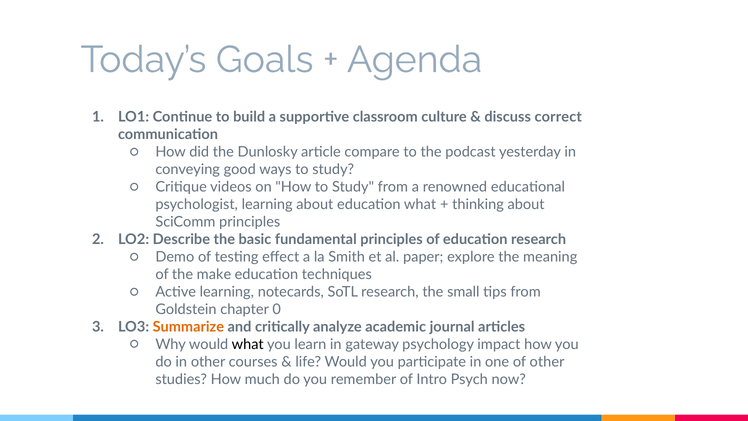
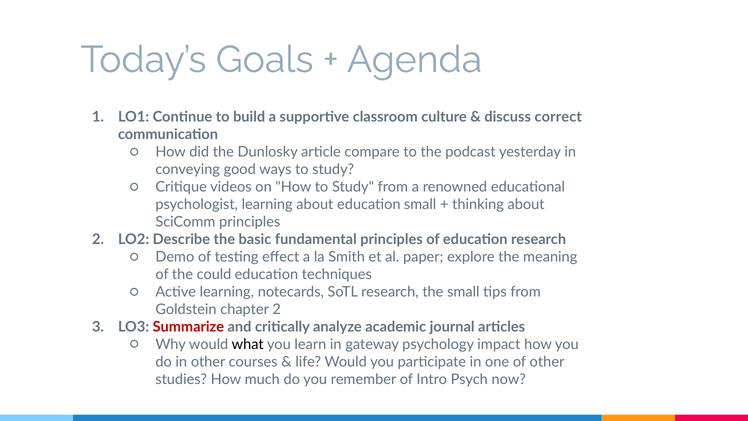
education what: what -> small (420, 204)
make: make -> could (214, 274)
chapter 0: 0 -> 2 (277, 309)
Summarize colour: orange -> red (188, 327)
